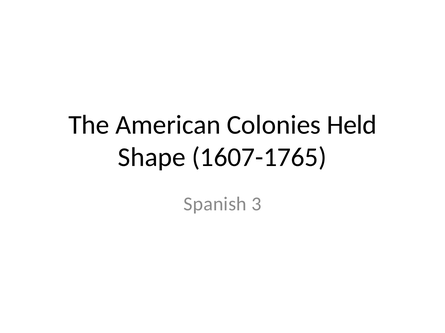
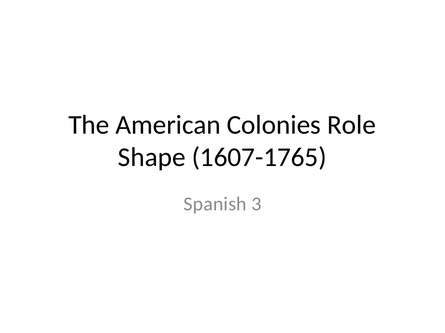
Held: Held -> Role (352, 125)
